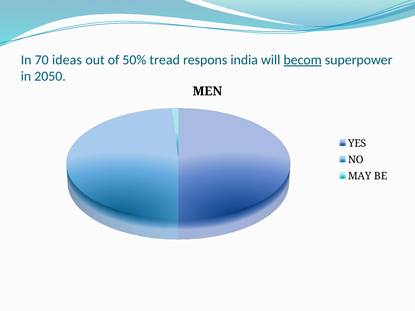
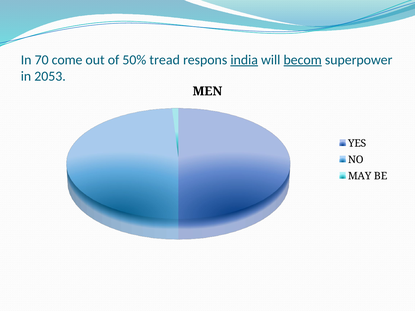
ideas: ideas -> come (67, 60)
india underline: none -> present (244, 60)
2050: 2050 -> 2053 (50, 76)
